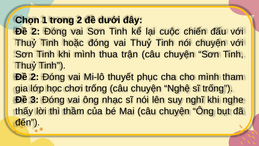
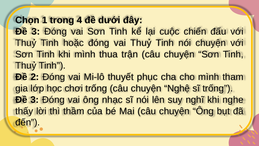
trong 2: 2 -> 4 (79, 20)
2: 2 -> 3 (36, 32)
